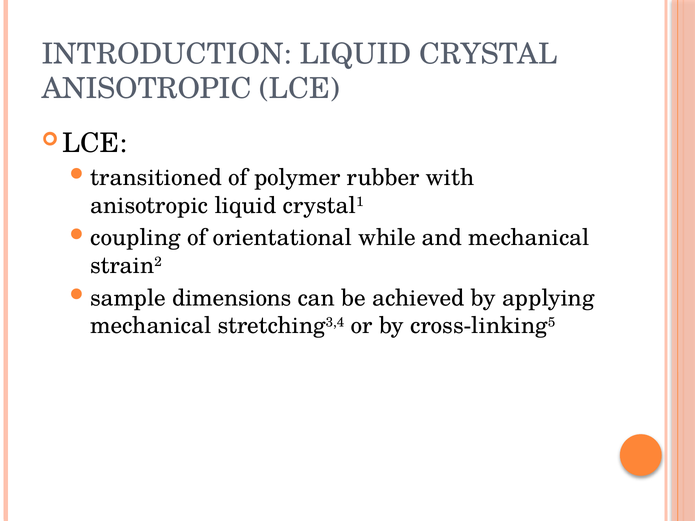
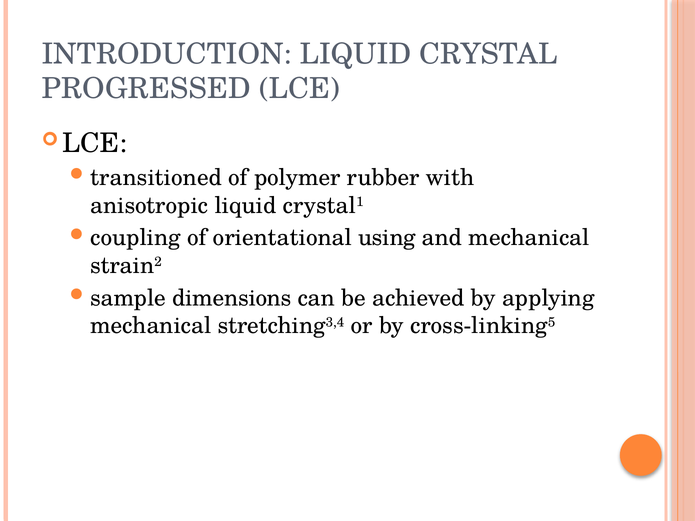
ANISOTROPIC: ANISOTROPIC -> PROGRESSED (146, 89)
while: while -> using (387, 238)
